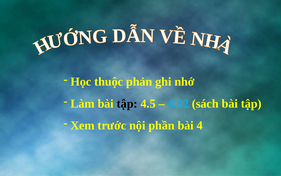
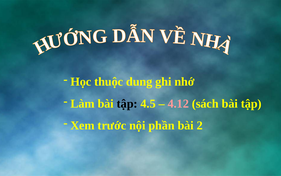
phản: phản -> dung (139, 82)
4.12 colour: light blue -> pink (178, 103)
4: 4 -> 2 (200, 125)
